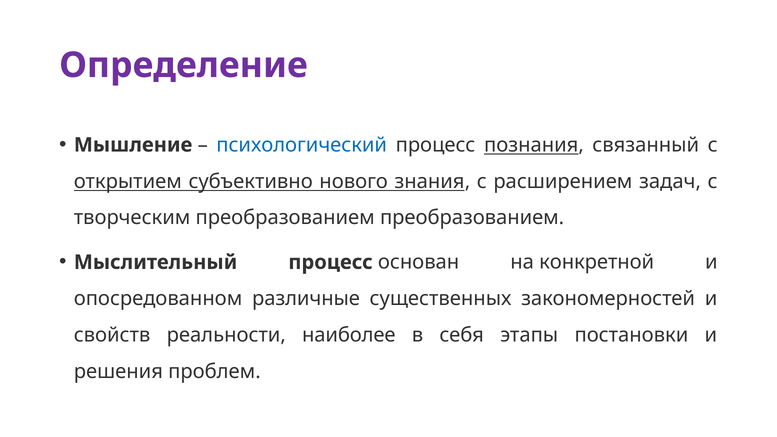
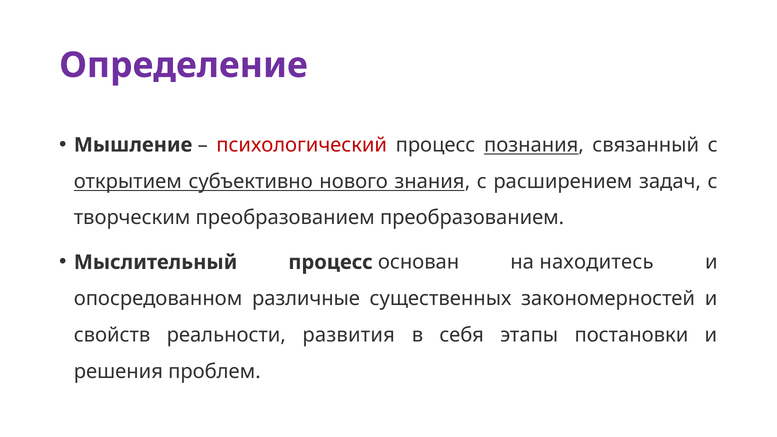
психологический colour: blue -> red (302, 145)
конкретной: конкретной -> находитесь (597, 262)
наиболее: наиболее -> развития (349, 335)
